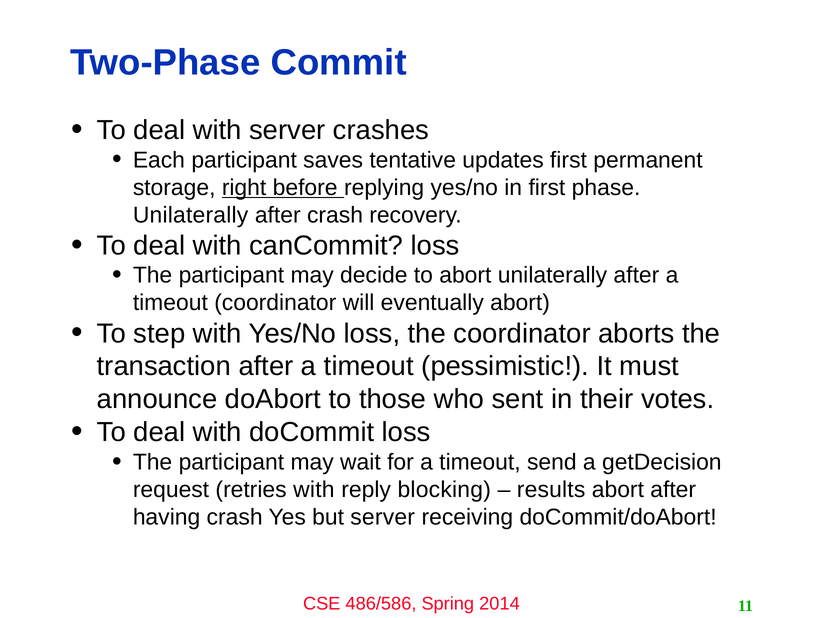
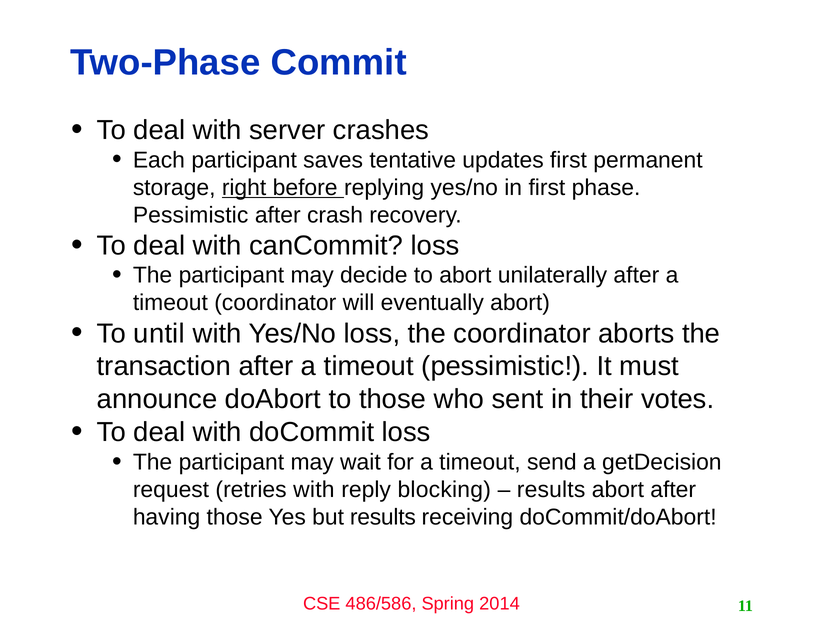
Unilaterally: Unilaterally -> Pessimistic (191, 215)
step: step -> until (159, 333)
having crash: crash -> those (235, 517)
but server: server -> results (383, 517)
